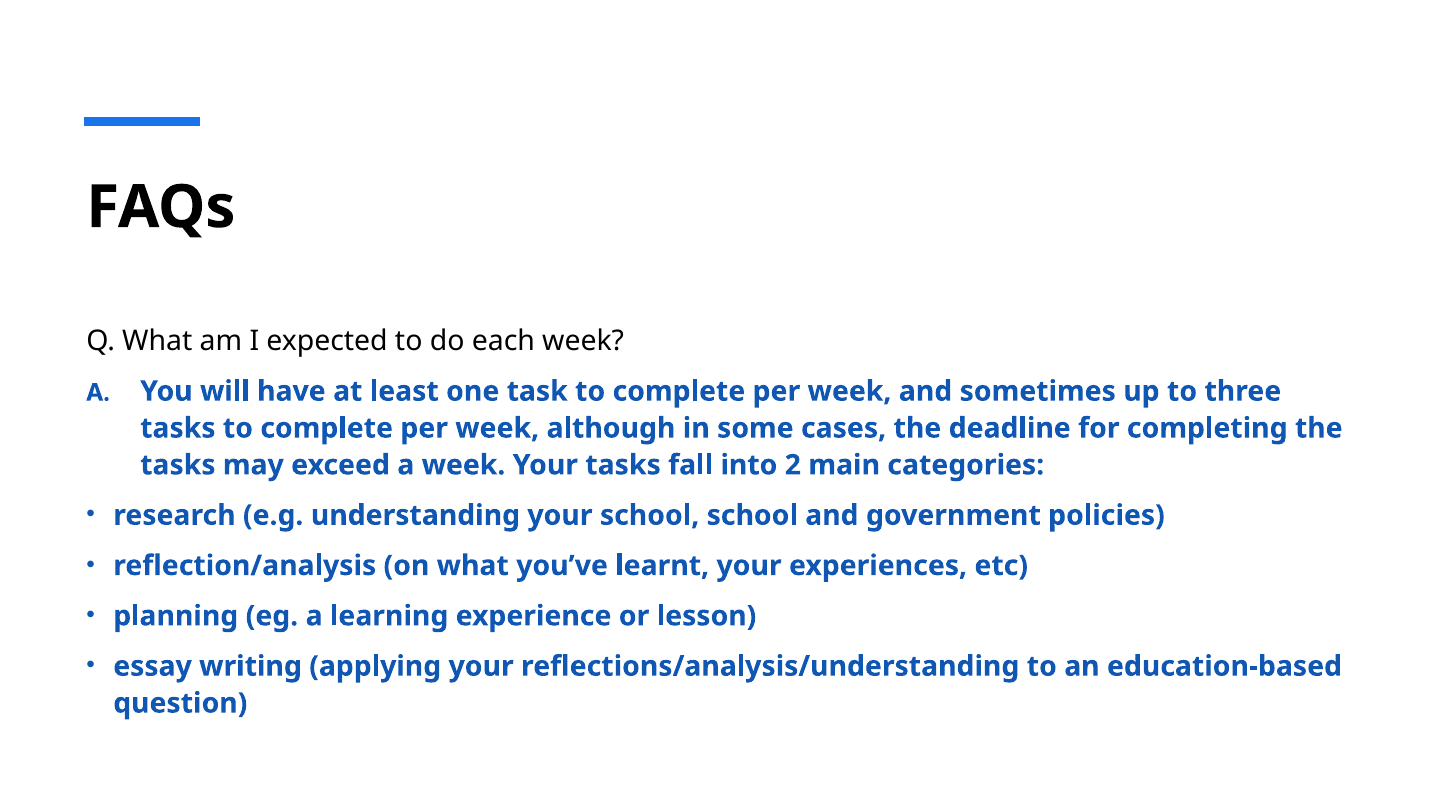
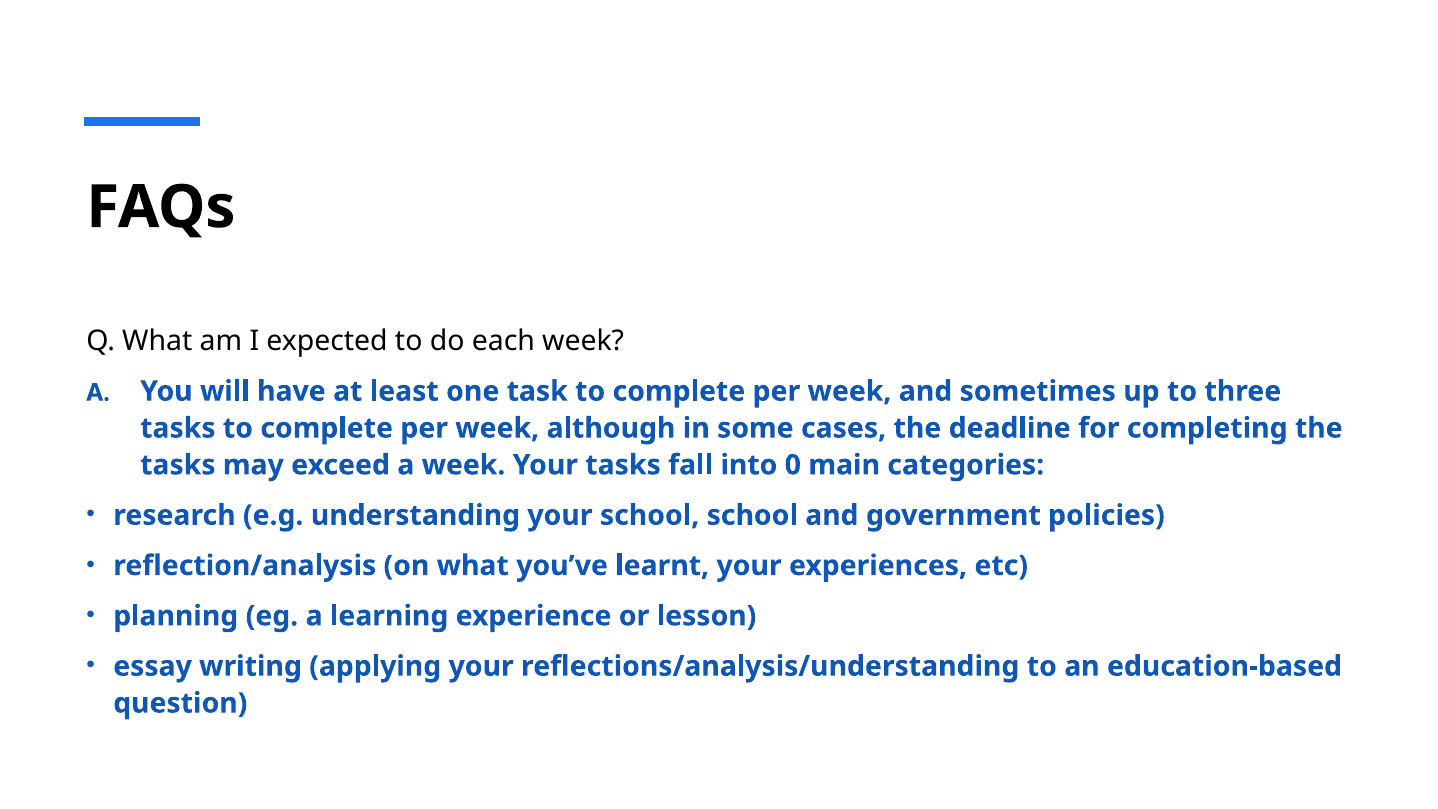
2: 2 -> 0 (793, 465)
